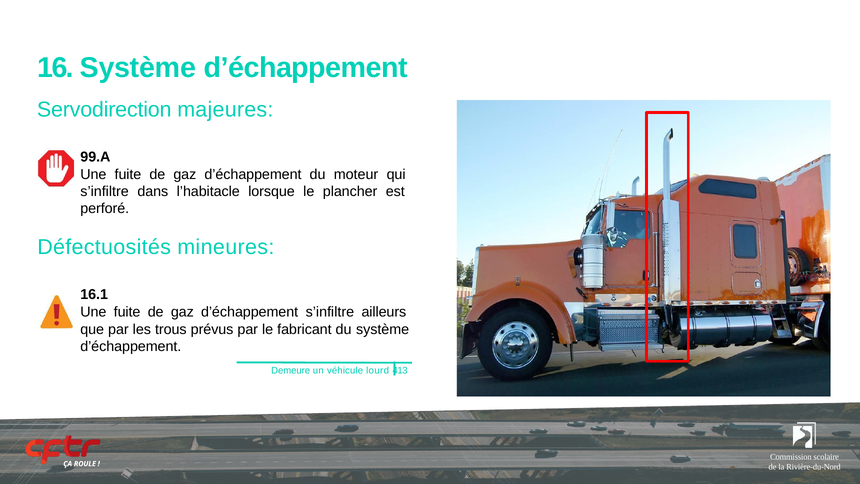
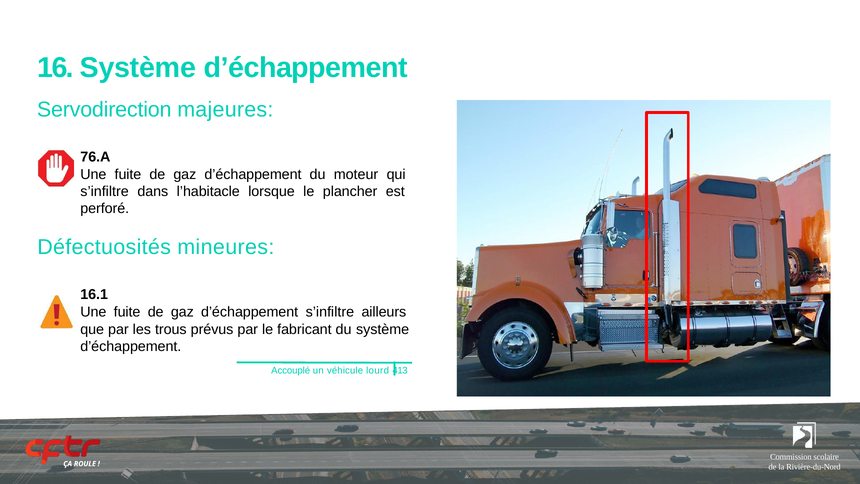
99.A: 99.A -> 76.A (95, 157)
Demeure: Demeure -> Accouplé (291, 370)
